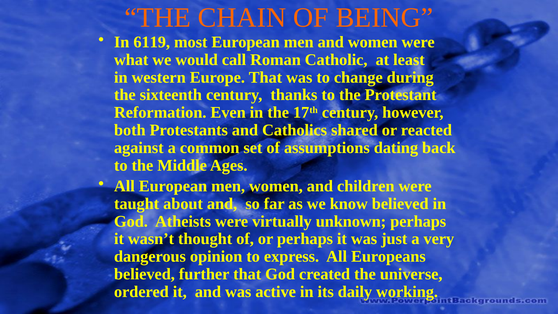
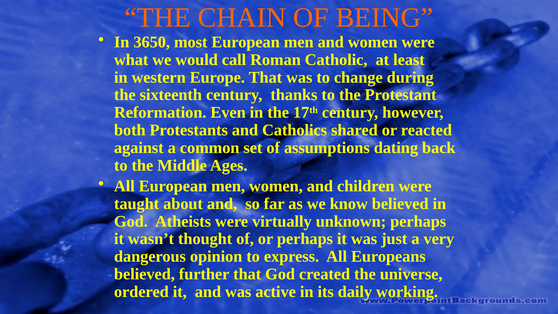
6119: 6119 -> 3650 (152, 42)
